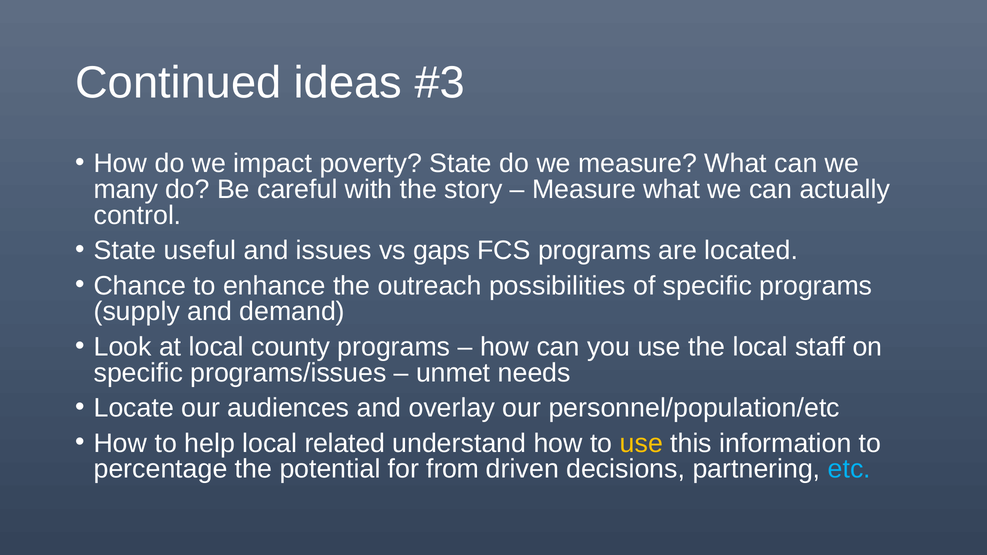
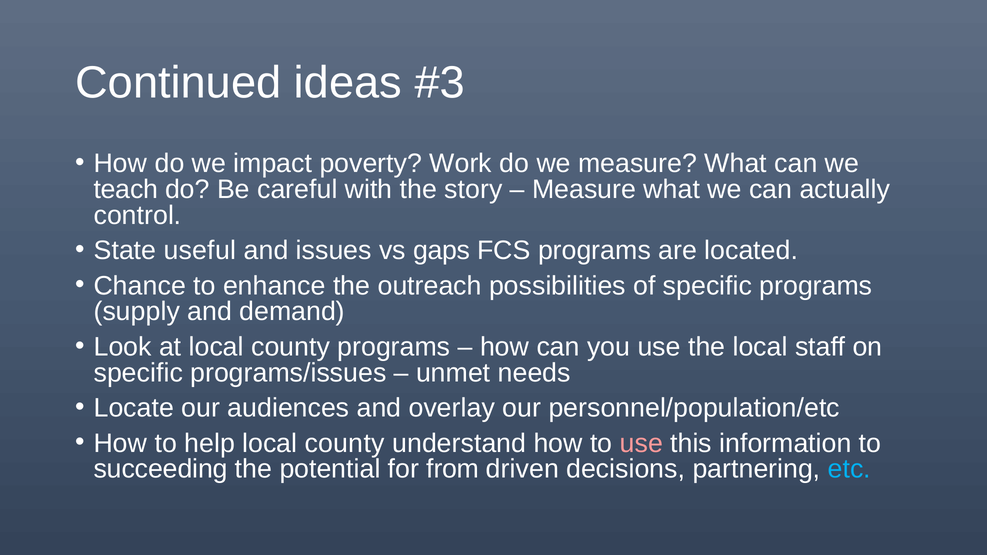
poverty State: State -> Work (461, 163)
many: many -> teach (126, 189)
help local related: related -> county (345, 443)
use colour: yellow -> pink (641, 443)
percentage: percentage -> succeeding (161, 469)
